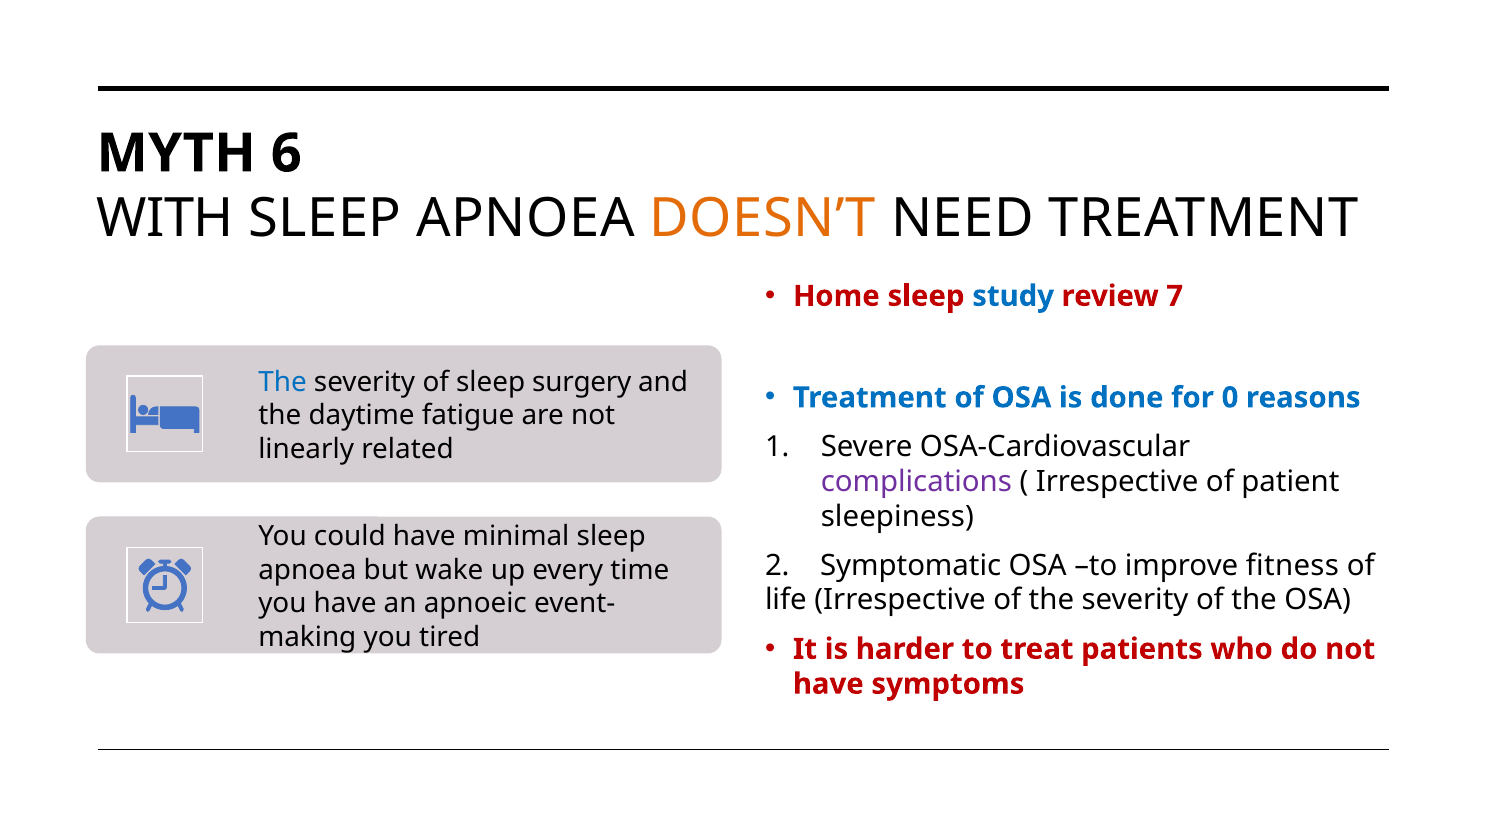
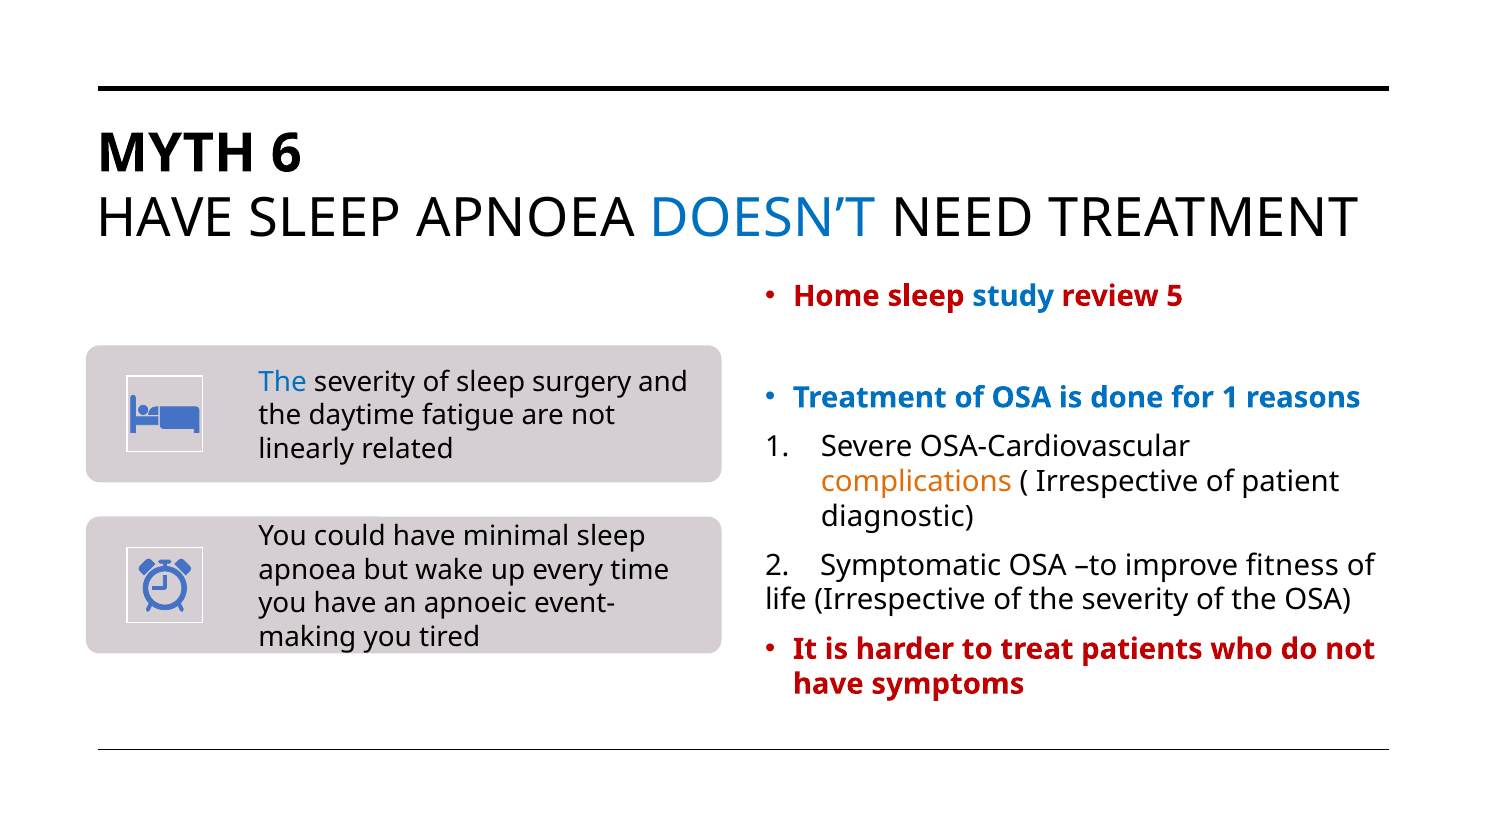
WITH: WITH -> HAVE (165, 219)
DOESN’T colour: orange -> blue (763, 219)
7: 7 -> 5 (1175, 296)
for 0: 0 -> 1 (1230, 397)
complications colour: purple -> orange (916, 481)
sleepiness: sleepiness -> diagnostic (897, 516)
